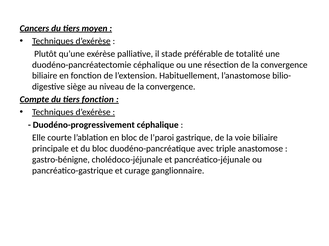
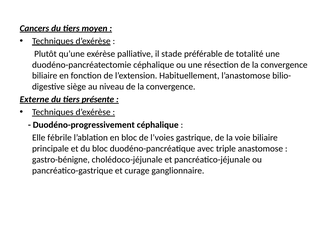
Compte: Compte -> Externe (34, 100)
tiers fonction: fonction -> présente (98, 100)
courte: courte -> fébrile (60, 138)
l’paroi: l’paroi -> l’voies (162, 138)
